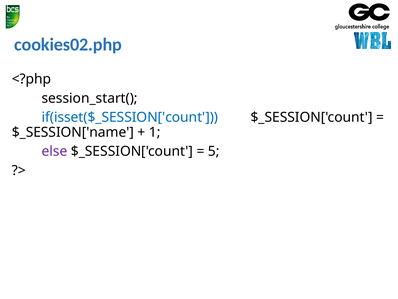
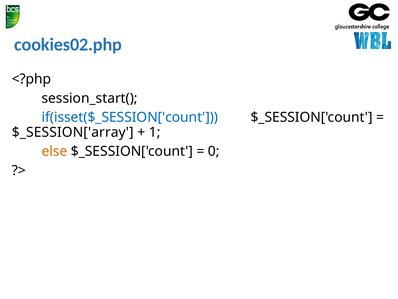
$_SESSION['name: $_SESSION['name -> $_SESSION['array (73, 132)
else colour: purple -> orange (55, 151)
5: 5 -> 0 (214, 151)
